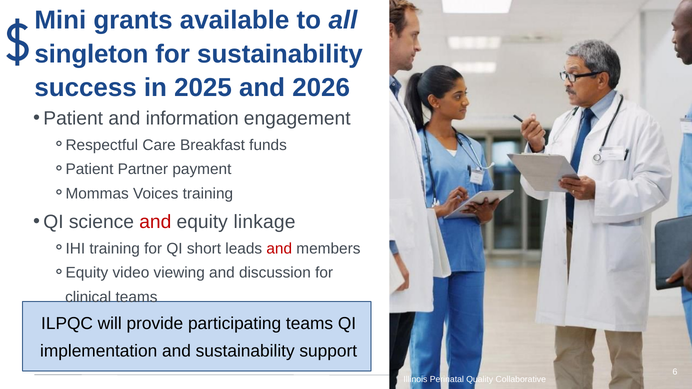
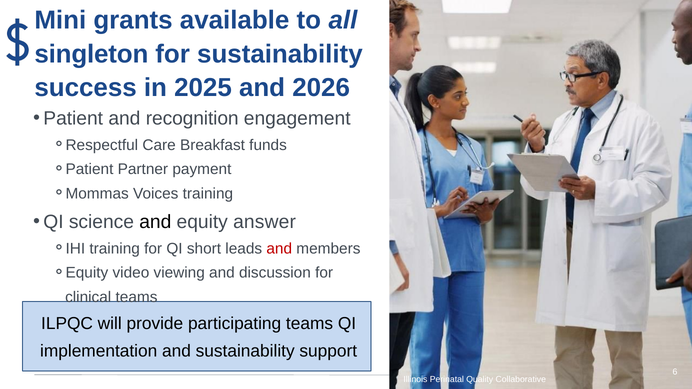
information: information -> recognition (192, 119)
and colour: red -> black (155, 222)
linkage: linkage -> answer (265, 222)
